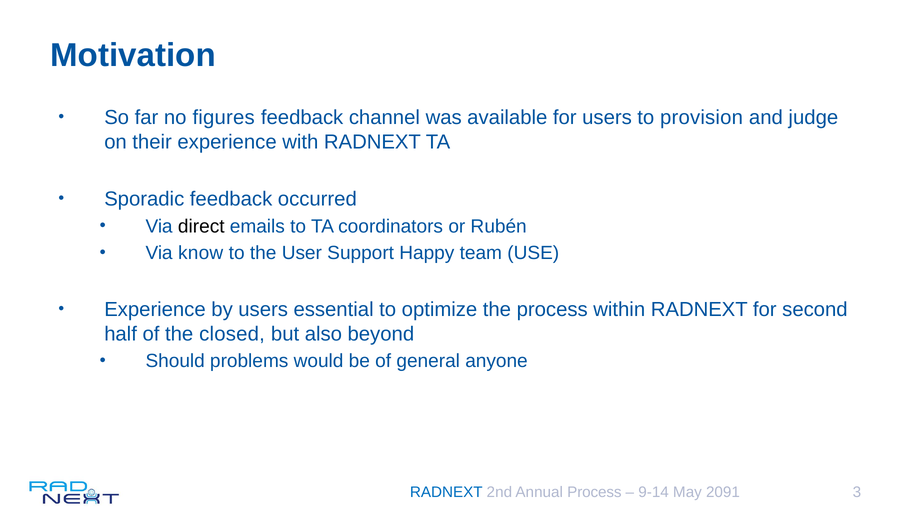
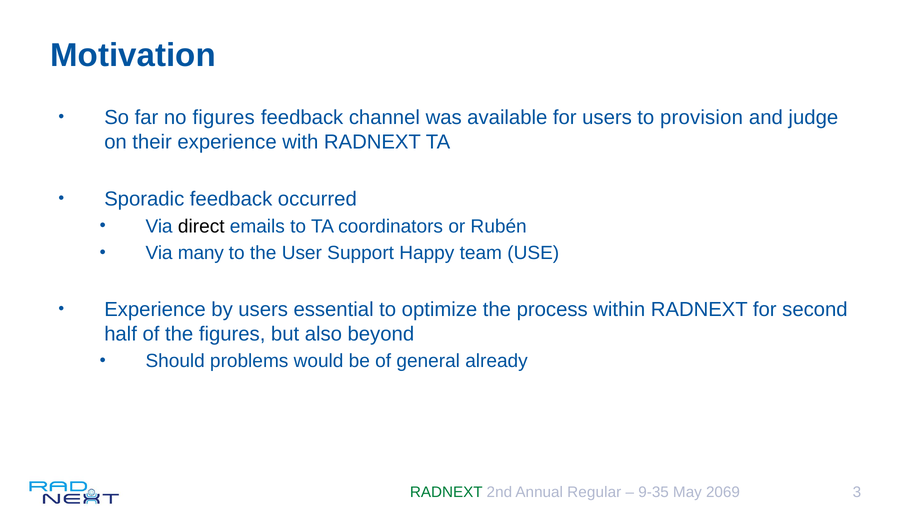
know: know -> many (201, 253)
the closed: closed -> figures (232, 334)
anyone: anyone -> already (497, 361)
RADNEXT colour: blue -> green (446, 492)
Annual Process: Process -> Regular (594, 492)
9-14: 9-14 -> 9-35 (654, 492)
2091: 2091 -> 2069 (723, 492)
